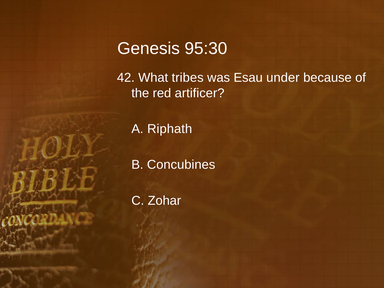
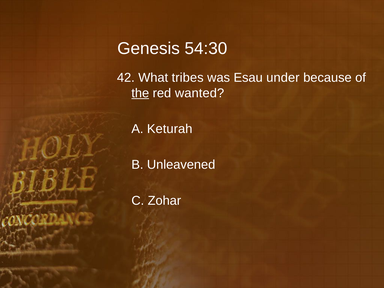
95:30: 95:30 -> 54:30 (206, 49)
the underline: none -> present (140, 93)
artificer: artificer -> wanted (200, 93)
Riphath: Riphath -> Keturah (170, 129)
Concubines: Concubines -> Unleavened (181, 165)
